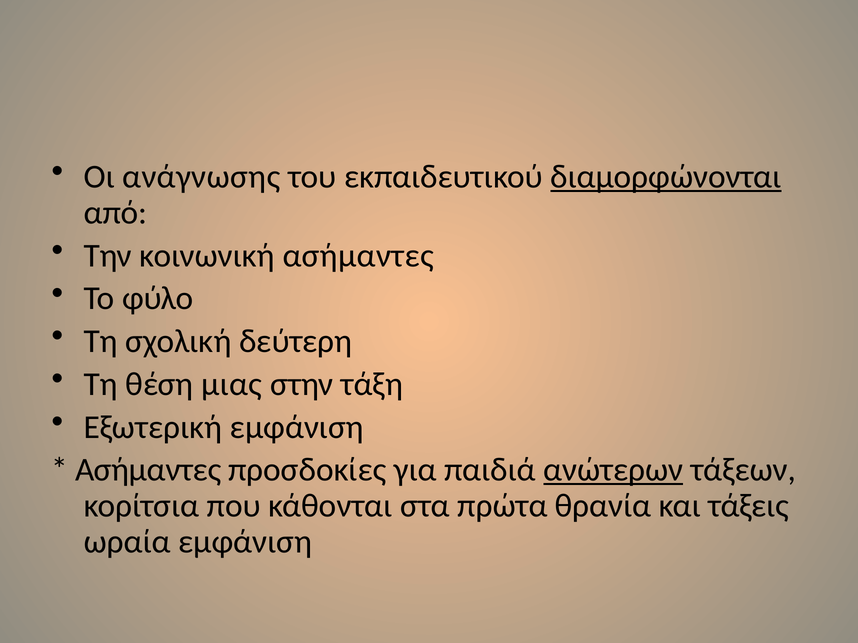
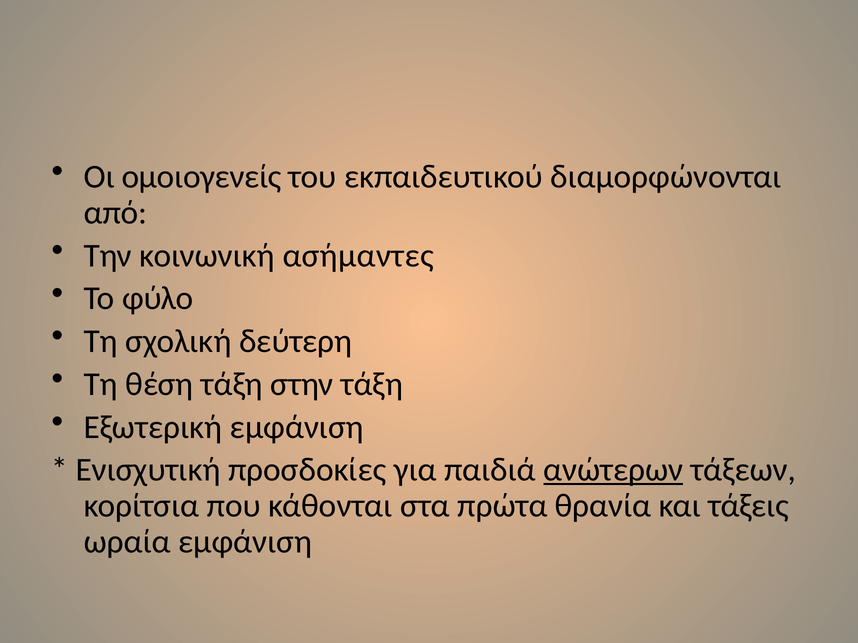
ανάγνωσης: ανάγνωσης -> ομοιογενείς (202, 177)
διαμορφώνονται underline: present -> none (666, 177)
θέση μιας: μιας -> τάξη (232, 384)
Ασήμαντες: Ασήμαντες -> Ενισχυτική (148, 470)
